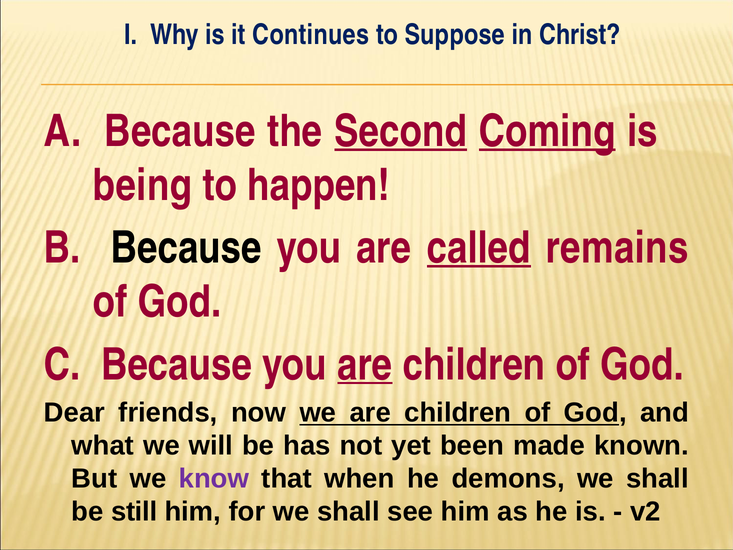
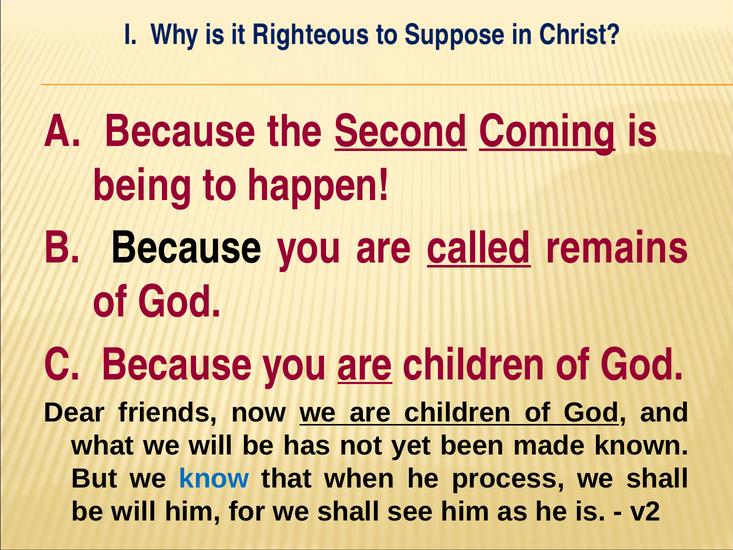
Continues: Continues -> Righteous (311, 35)
know colour: purple -> blue (214, 478)
demons: demons -> process (508, 478)
be still: still -> will (134, 511)
